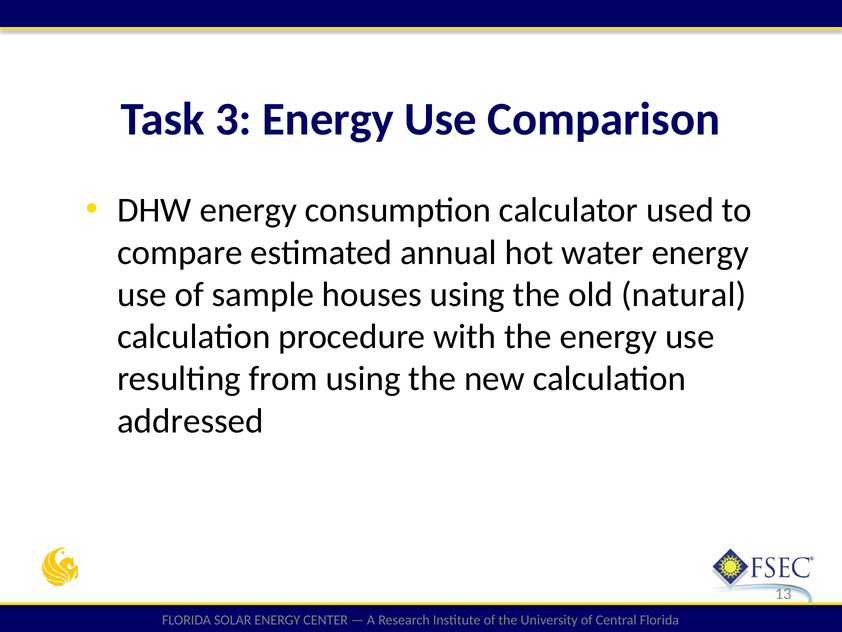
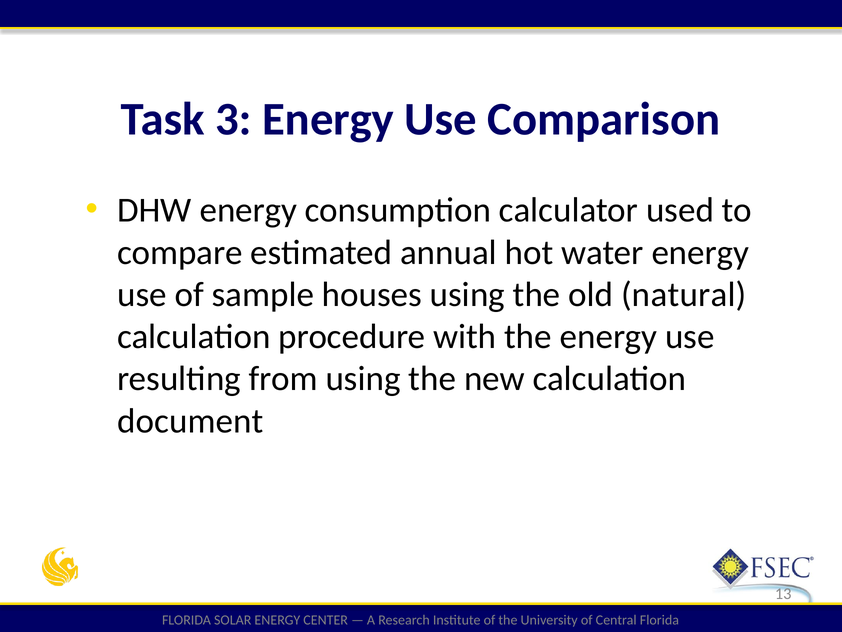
addressed: addressed -> document (190, 421)
